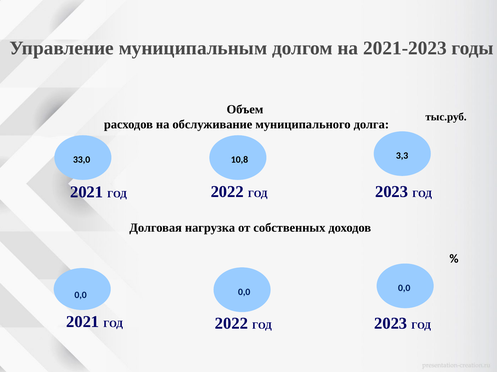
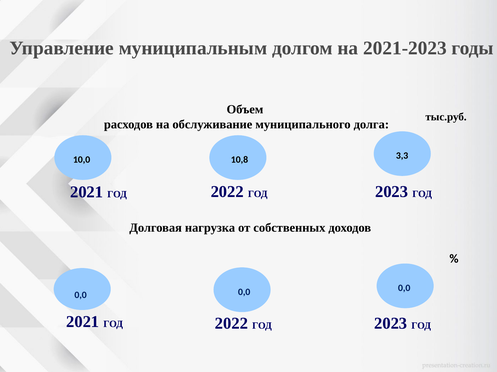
33,0: 33,0 -> 10,0 (82, 160)
